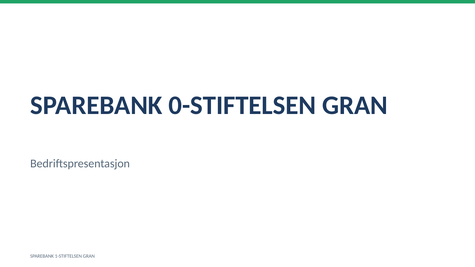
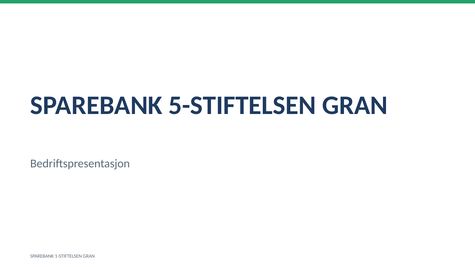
0-STIFTELSEN: 0-STIFTELSEN -> 5-STIFTELSEN (242, 105)
